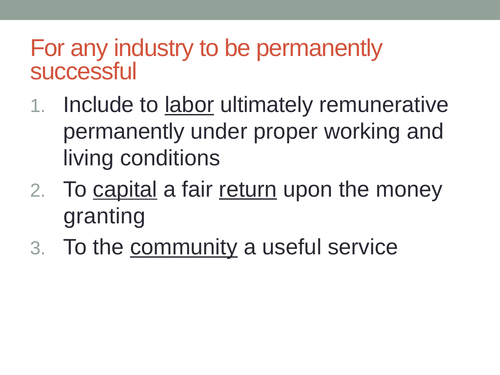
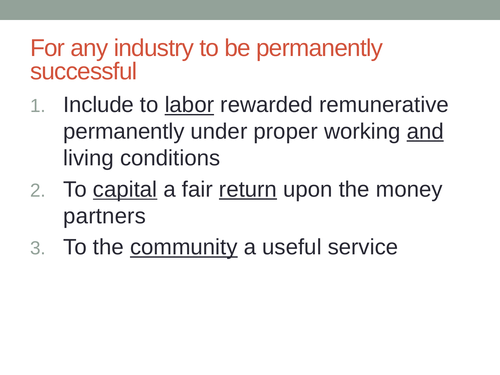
ultimately: ultimately -> rewarded (267, 105)
and underline: none -> present (425, 132)
granting: granting -> partners (105, 216)
